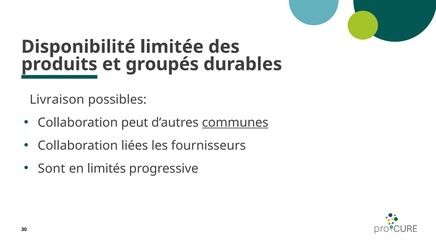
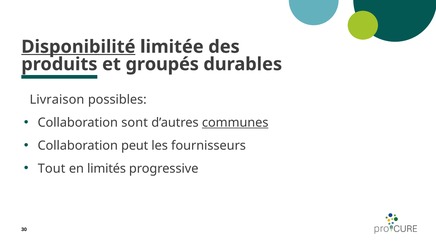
Disponibilité underline: none -> present (78, 47)
peut: peut -> sont (135, 123)
liées: liées -> peut (135, 146)
Sont: Sont -> Tout (52, 169)
